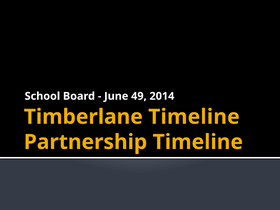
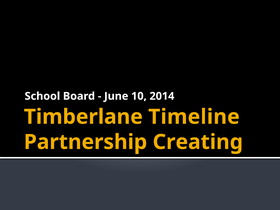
49: 49 -> 10 (139, 96)
Partnership Timeline: Timeline -> Creating (198, 142)
